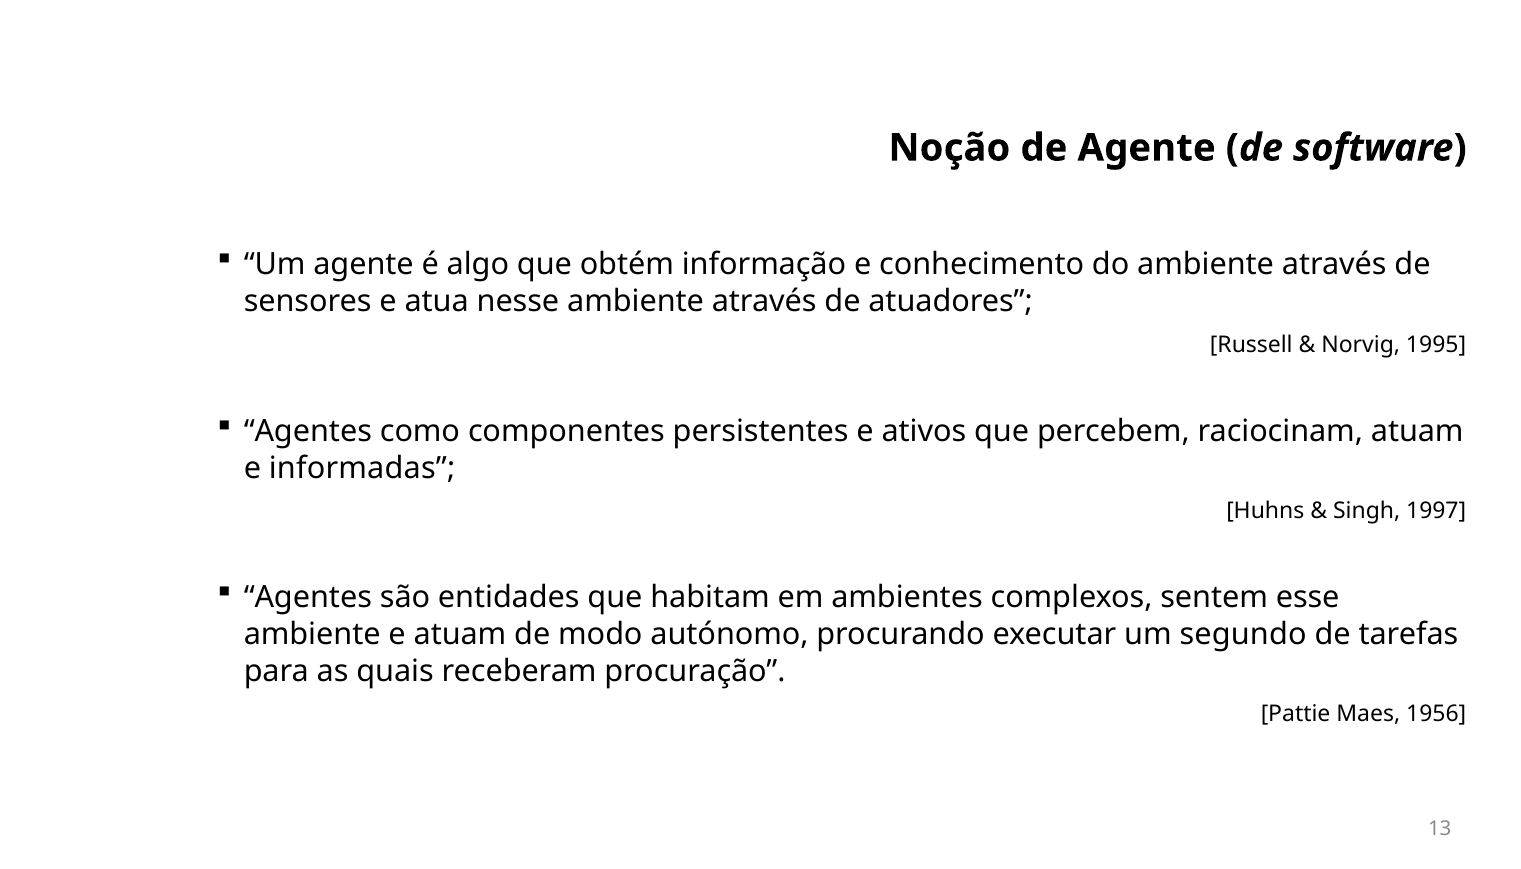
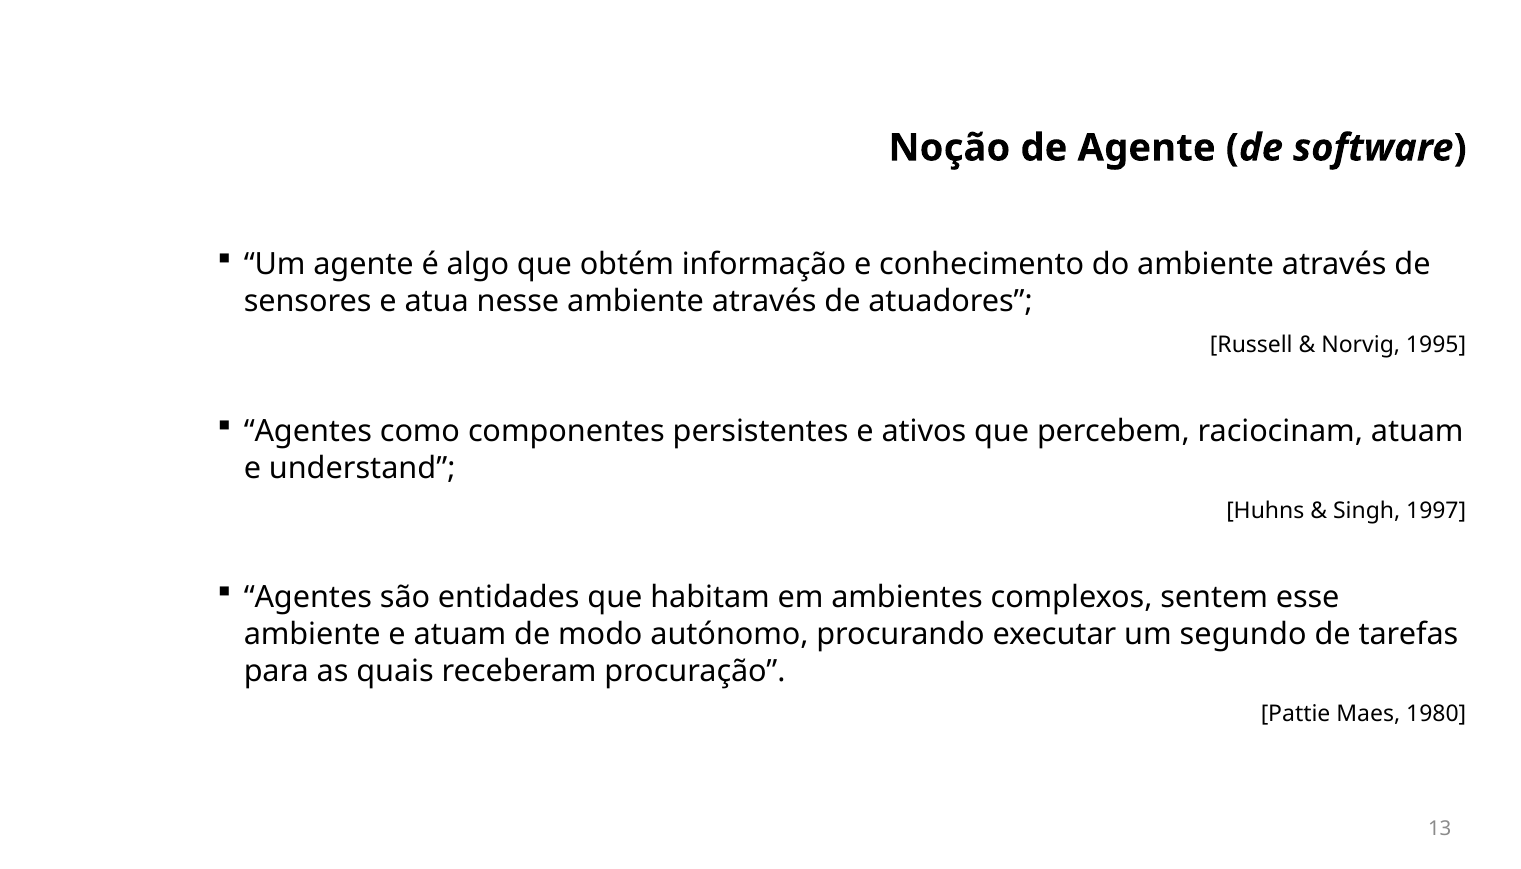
informadas: informadas -> understand (362, 468)
1956: 1956 -> 1980 (1436, 715)
